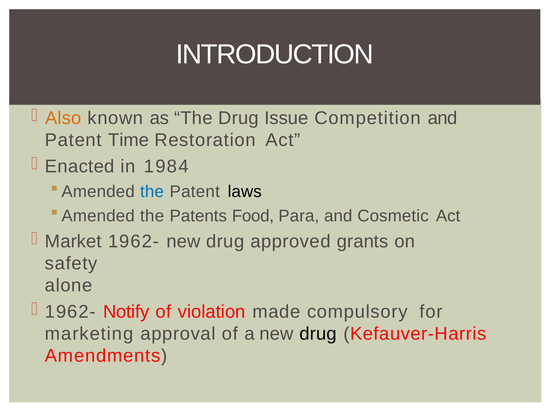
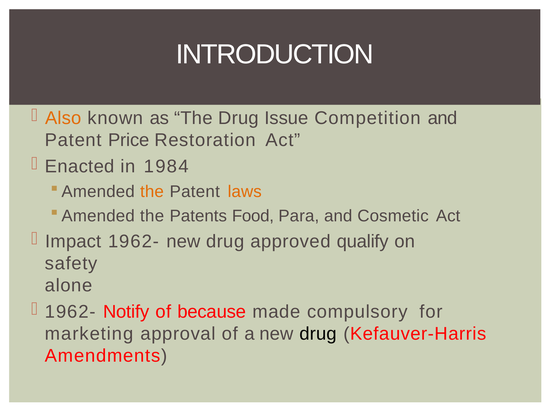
Time: Time -> Price (129, 140)
the colour: blue -> orange (152, 192)
laws colour: black -> orange (245, 192)
Market: Market -> Impact (73, 242)
grants: grants -> qualify (363, 242)
violation: violation -> because (212, 312)
